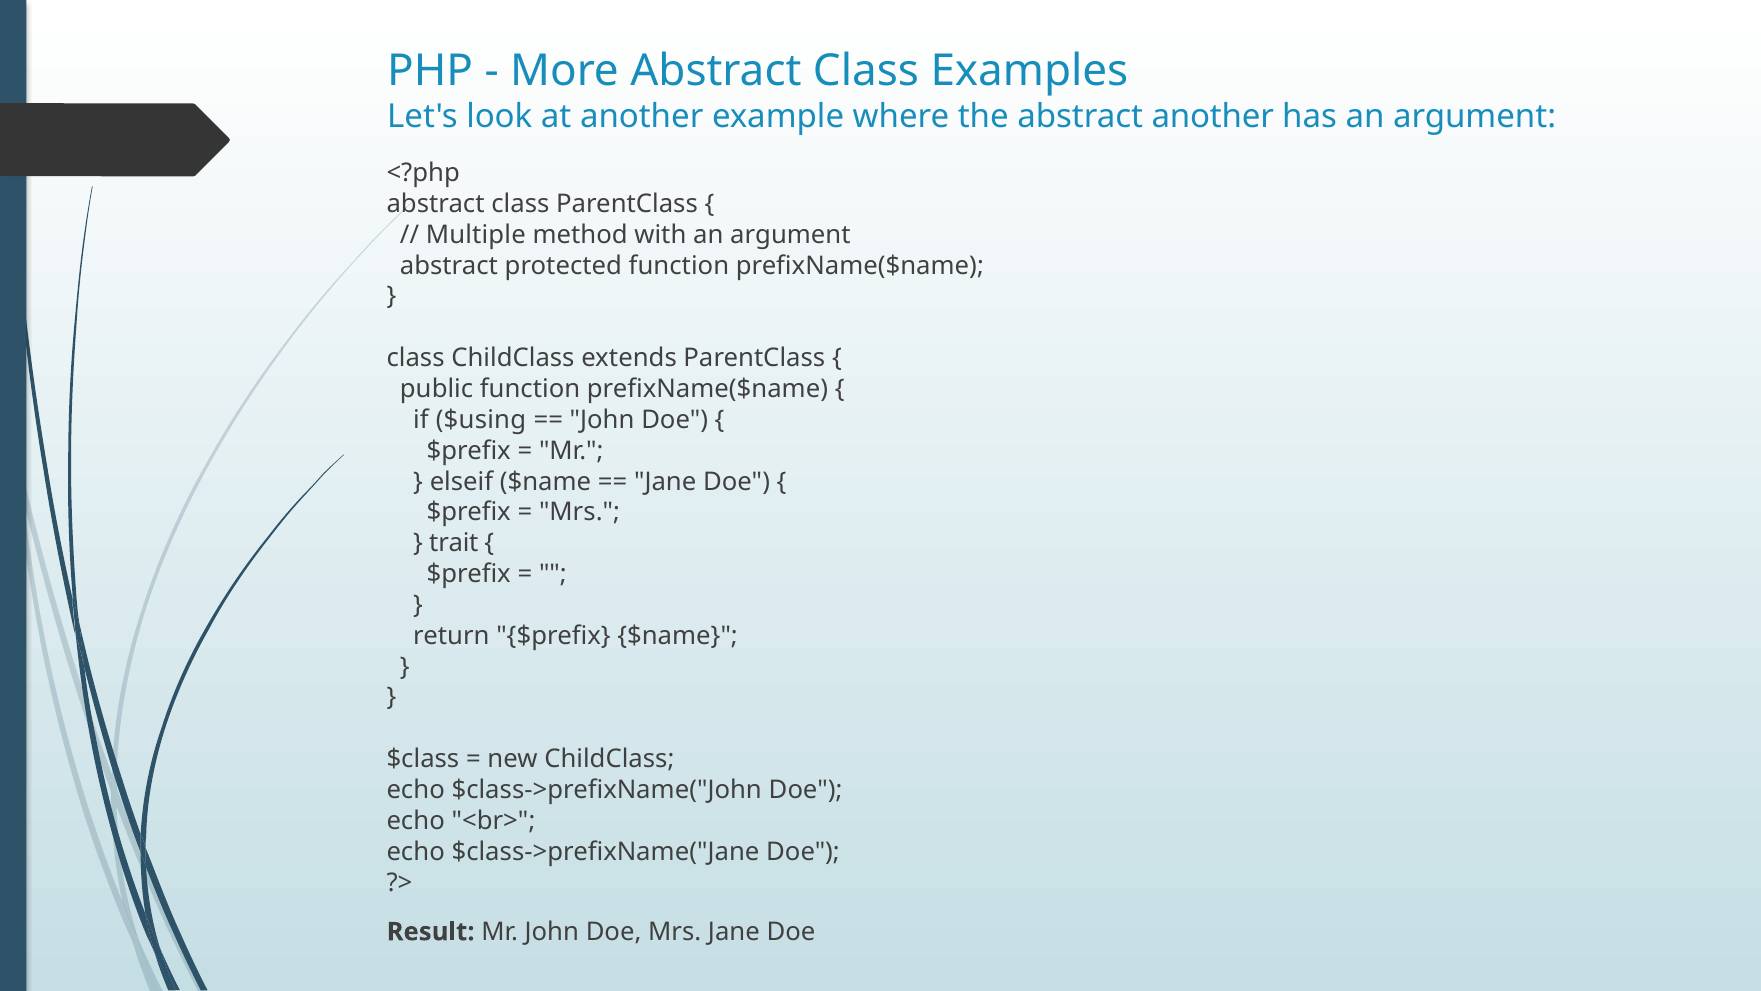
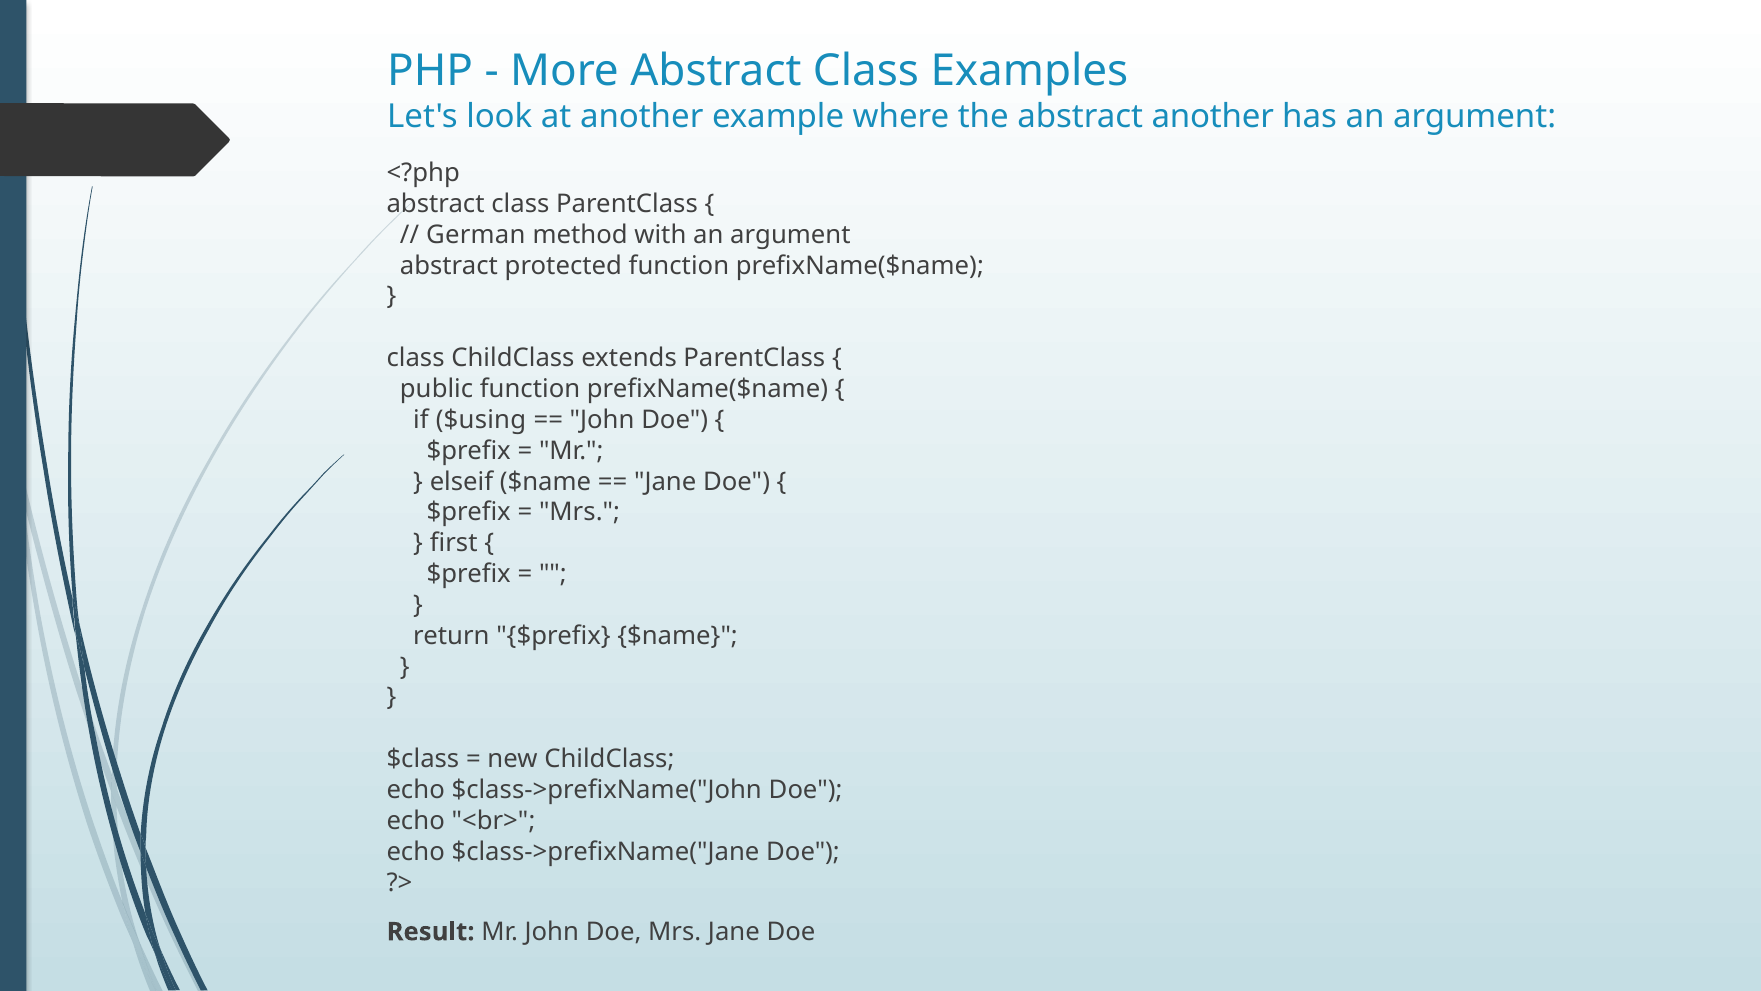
Multiple: Multiple -> German (476, 235)
trait: trait -> first (454, 543)
